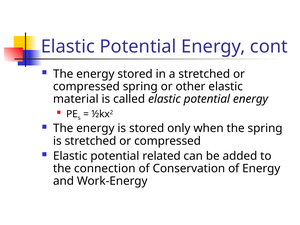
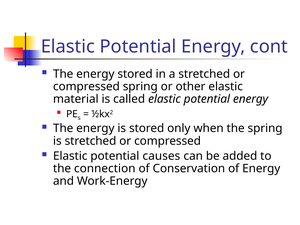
related: related -> causes (161, 156)
